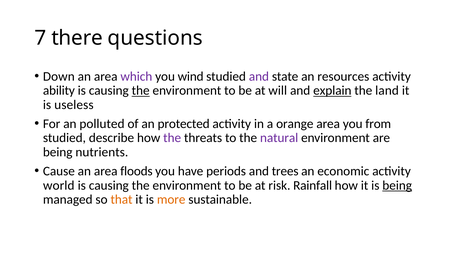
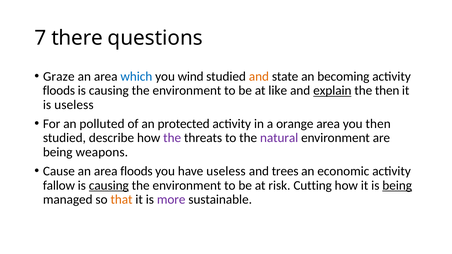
Down: Down -> Graze (59, 76)
which colour: purple -> blue (136, 76)
and colour: purple -> orange (259, 76)
resources: resources -> becoming (343, 76)
ability: ability -> floods (59, 91)
the underline: present -> none (141, 91)
will: will -> like (278, 91)
the land: land -> then (387, 91)
you from: from -> then (378, 124)
nutrients: nutrients -> weapons (102, 152)
have periods: periods -> useless (226, 171)
world: world -> fallow (59, 186)
causing underline: none -> present (109, 186)
Rainfall: Rainfall -> Cutting (313, 186)
more colour: orange -> purple (171, 200)
